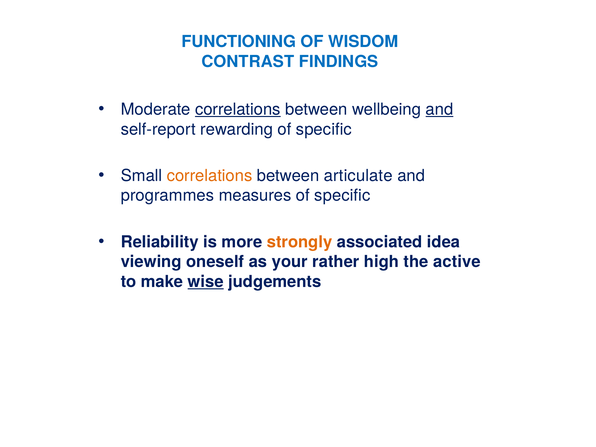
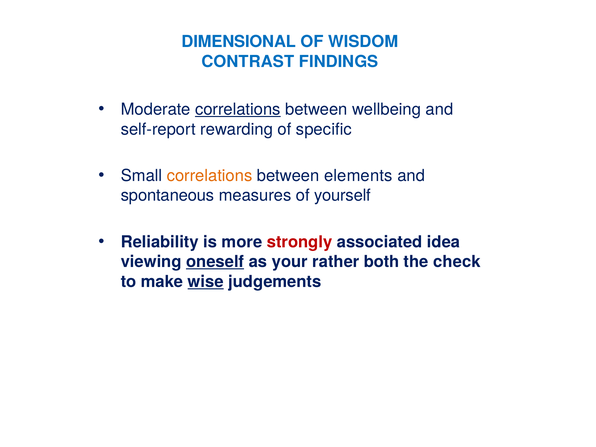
FUNCTIONING: FUNCTIONING -> DIMENSIONAL (239, 42)
and underline: present -> none (439, 109)
articulate: articulate -> elements (358, 176)
programmes: programmes -> spontaneous (168, 196)
measures of specific: specific -> yourself (342, 196)
strongly colour: orange -> red (300, 242)
oneself underline: none -> present (215, 262)
high: high -> both (382, 262)
active: active -> check (457, 262)
